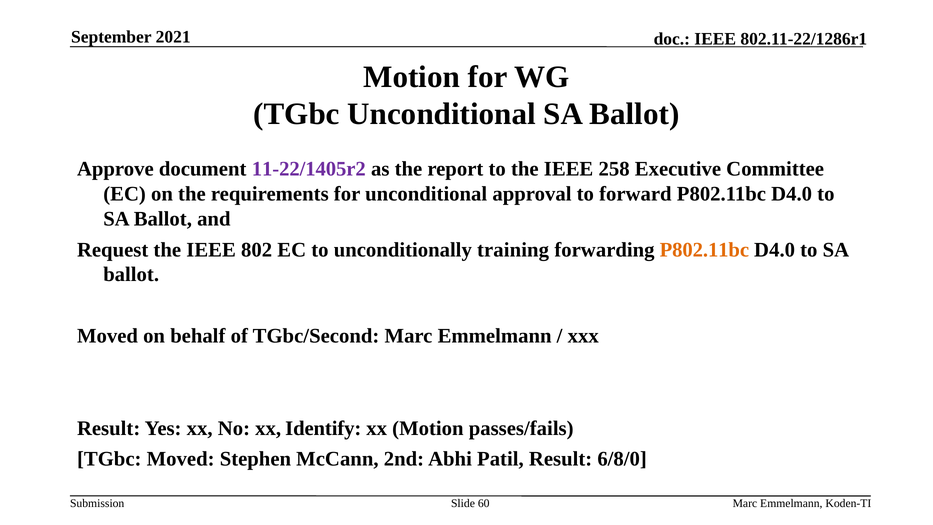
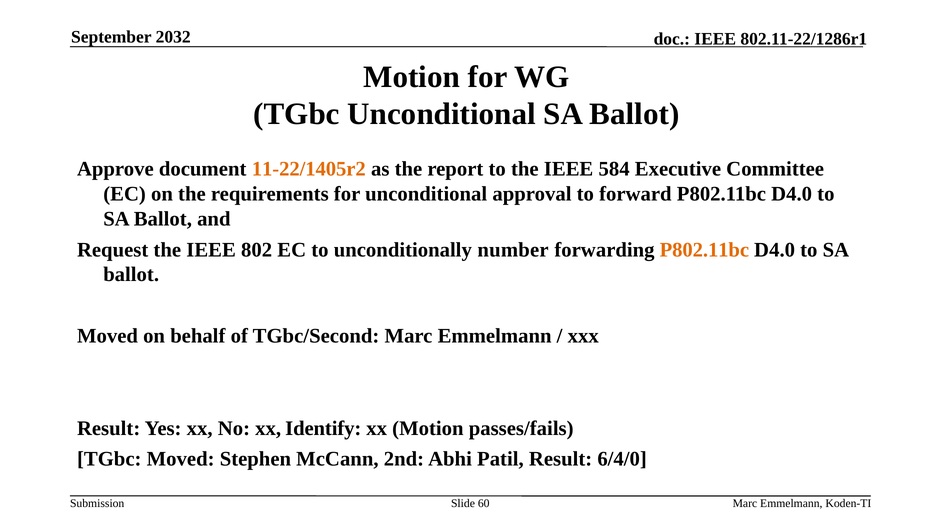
2021: 2021 -> 2032 (173, 37)
11-22/1405r2 colour: purple -> orange (309, 169)
258: 258 -> 584 (614, 169)
training: training -> number (513, 250)
6/8/0: 6/8/0 -> 6/4/0 (622, 459)
